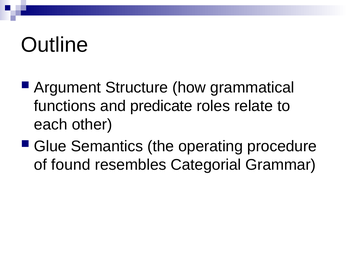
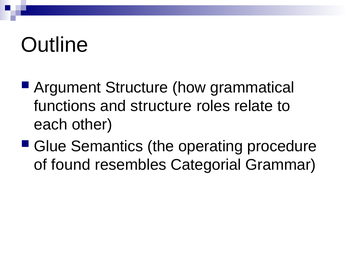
and predicate: predicate -> structure (161, 106)
